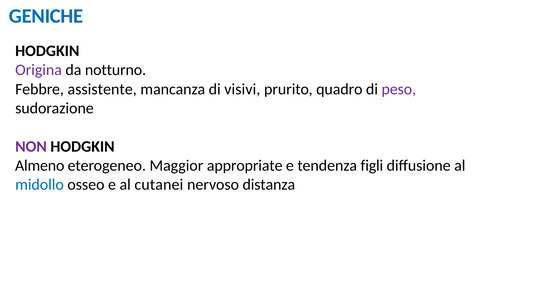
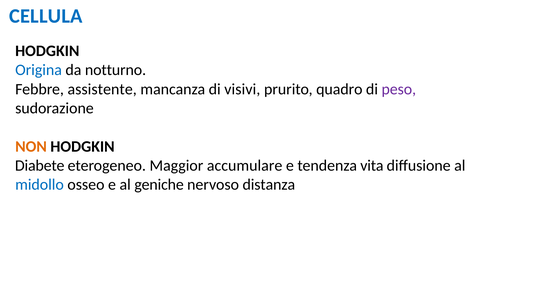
GENICHE: GENICHE -> CELLULA (46, 16)
Origina colour: purple -> blue (39, 70)
NON colour: purple -> orange (31, 146)
Almeno: Almeno -> Diabete (40, 165)
appropriate: appropriate -> accumulare (245, 165)
figli: figli -> vita (372, 165)
cutanei: cutanei -> geniche (159, 184)
